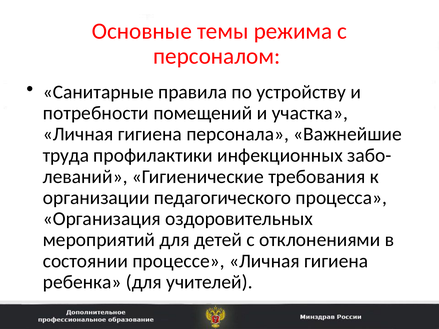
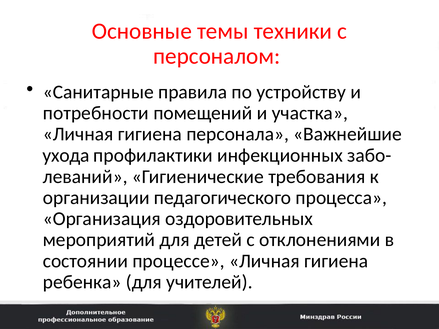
режима: режима -> техники (293, 31)
труда: труда -> ухода (66, 155)
